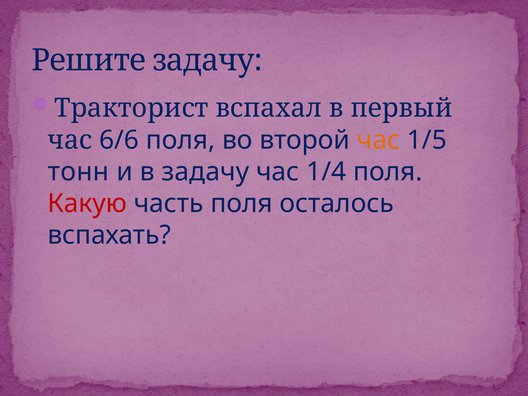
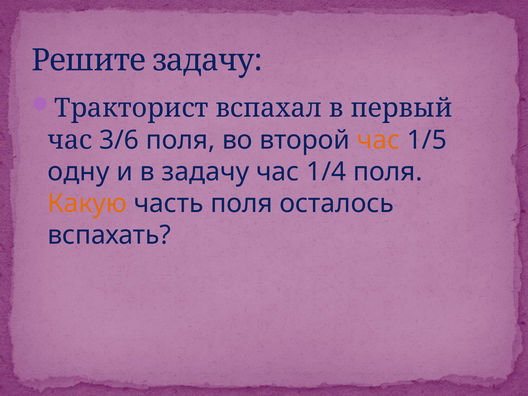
6/6: 6/6 -> 3/6 (119, 140)
тонн: тонн -> одну (79, 172)
Какую colour: red -> orange (87, 203)
